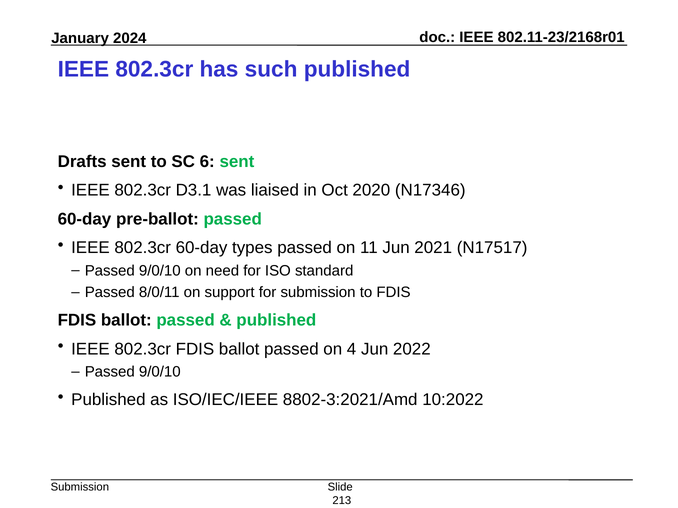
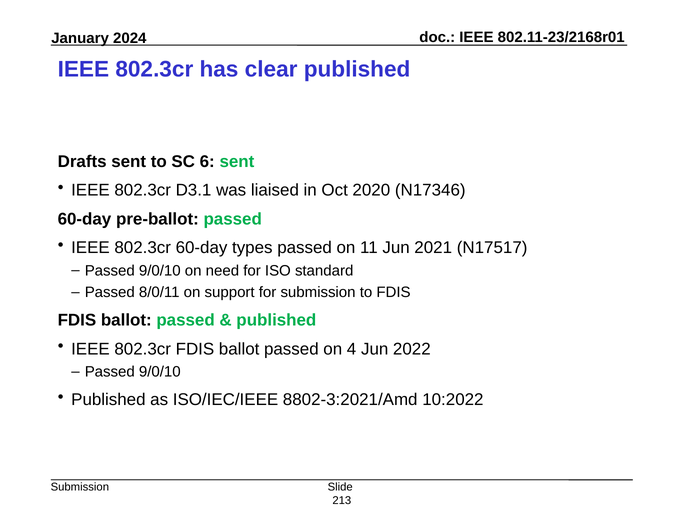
such: such -> clear (271, 69)
